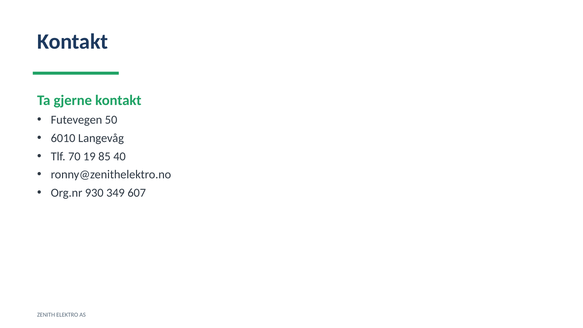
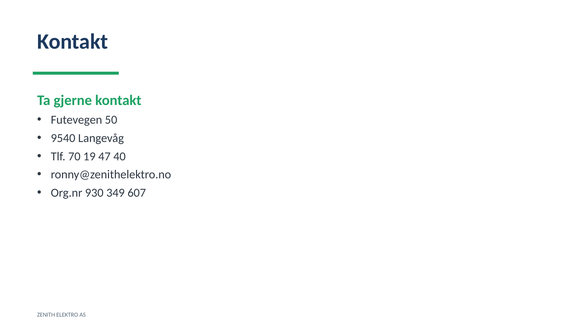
6010: 6010 -> 9540 (63, 138)
85: 85 -> 47 (104, 156)
